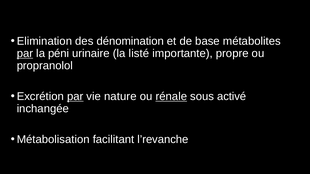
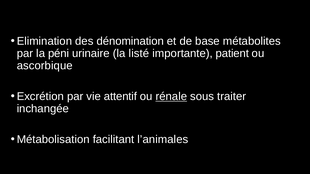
par underline: present -> none (25, 54)
propre: propre -> patient (232, 54)
propranolol: propranolol -> ascorbique (45, 66)
par underline: present -> none (75, 97)
nature: nature -> attentif (120, 97)
activé: activé -> traiter (232, 97)
l’revanche: l’revanche -> l’animales (163, 140)
